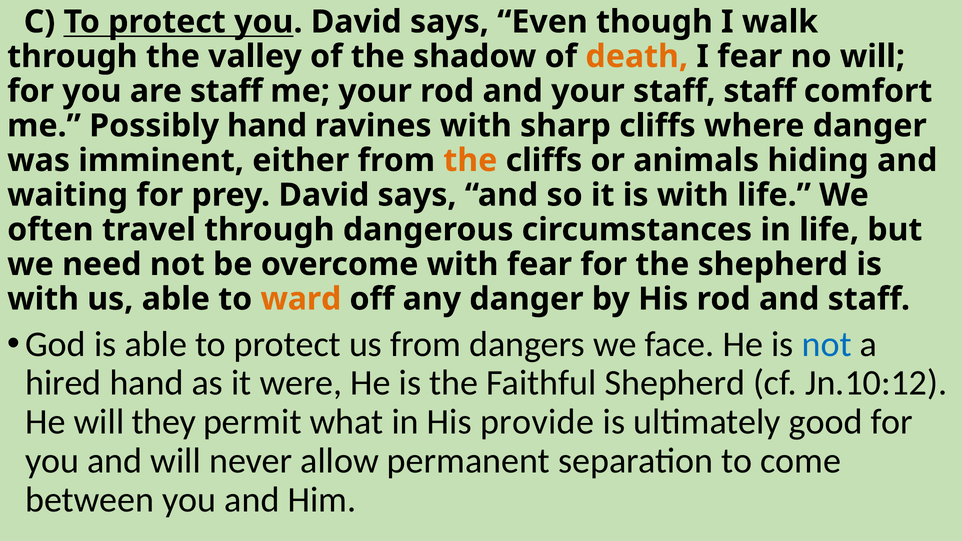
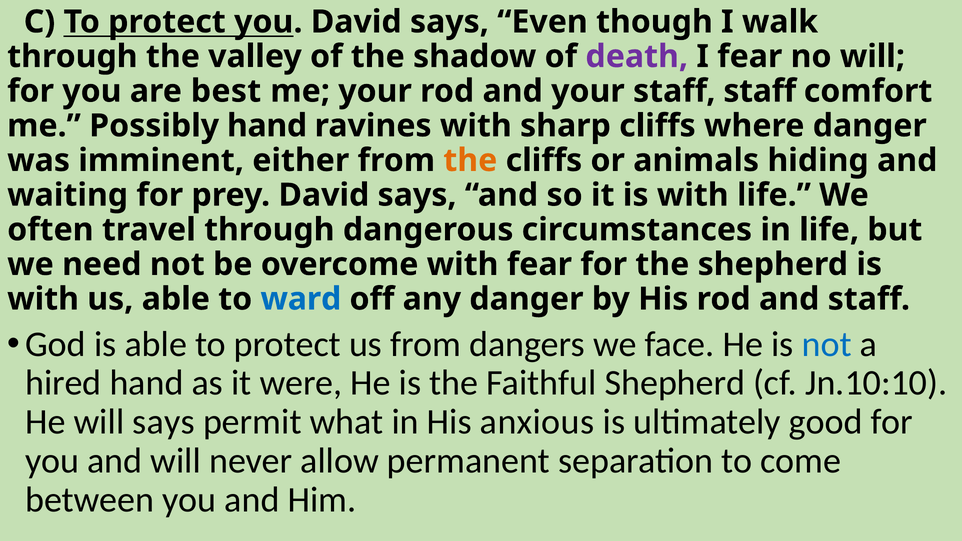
death colour: orange -> purple (637, 56)
are staff: staff -> best (226, 91)
ward colour: orange -> blue (301, 299)
Jn.10:12: Jn.10:12 -> Jn.10:10 (876, 383)
will they: they -> says (164, 422)
provide: provide -> anxious (537, 422)
